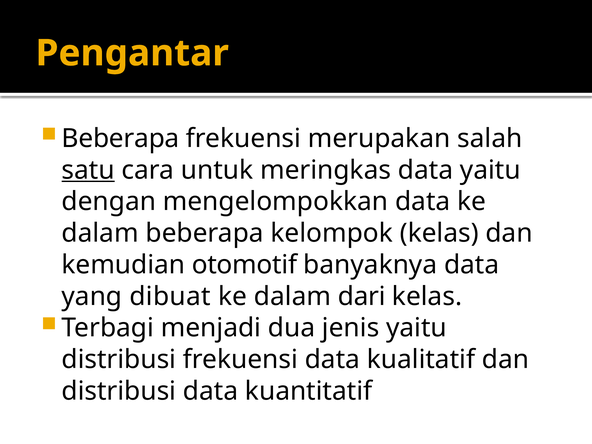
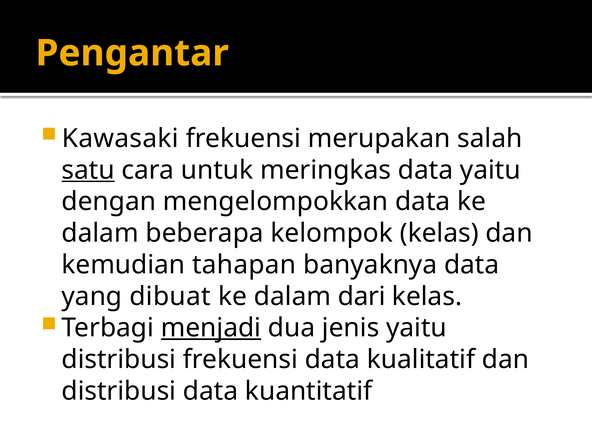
Beberapa: Beberapa -> Kawasaki (120, 138)
otomotif: otomotif -> tahapan (244, 265)
menjadi underline: none -> present (211, 328)
